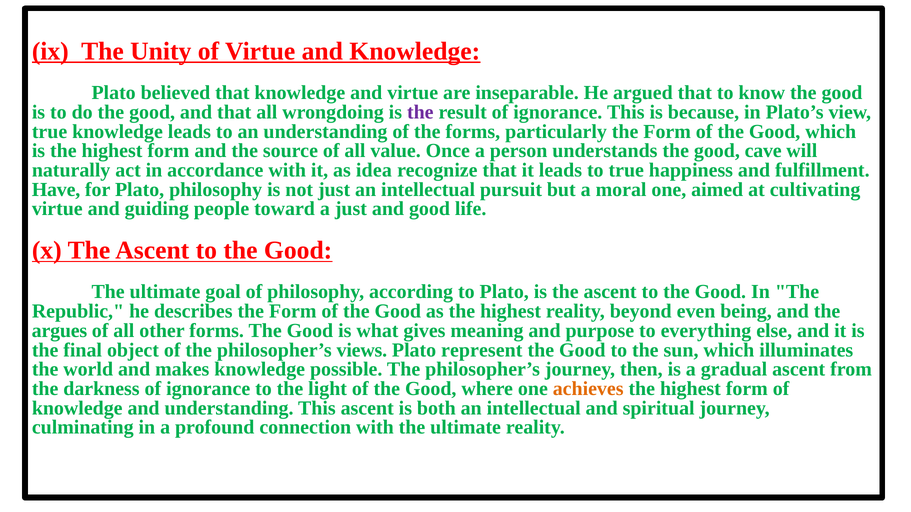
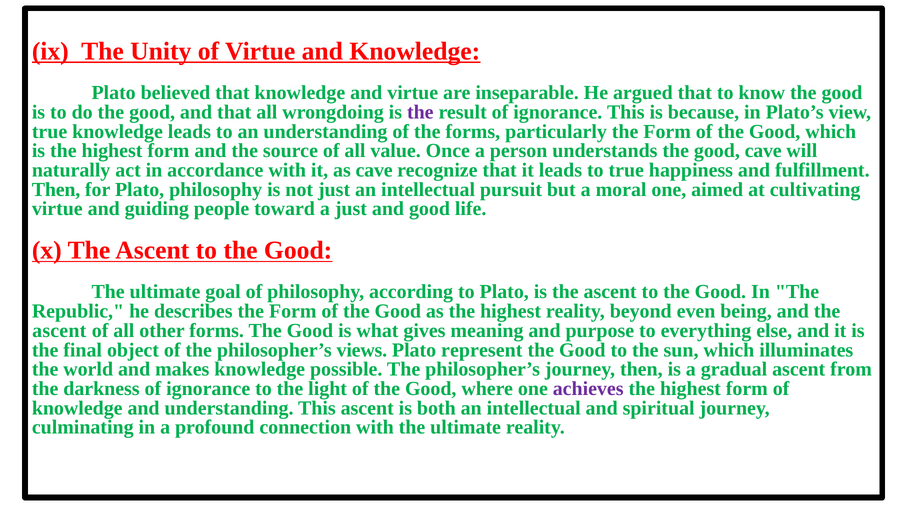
as idea: idea -> cave (374, 170)
Have: Have -> Then (56, 190)
argues: argues -> ascent (59, 331)
achieves colour: orange -> purple (588, 389)
